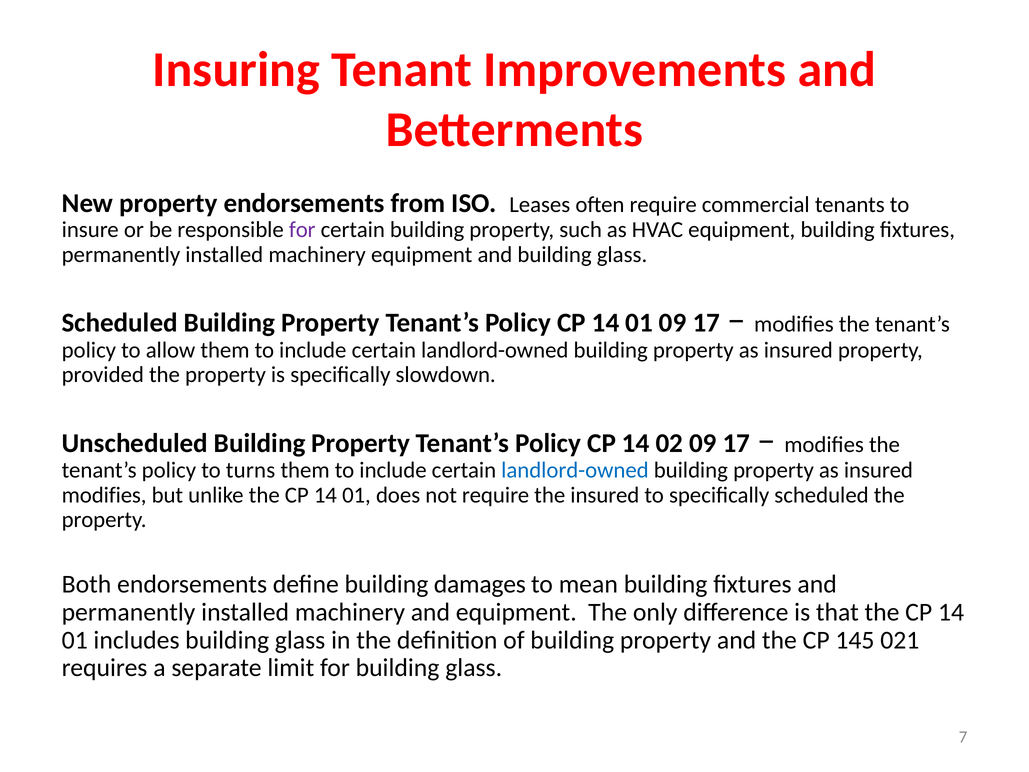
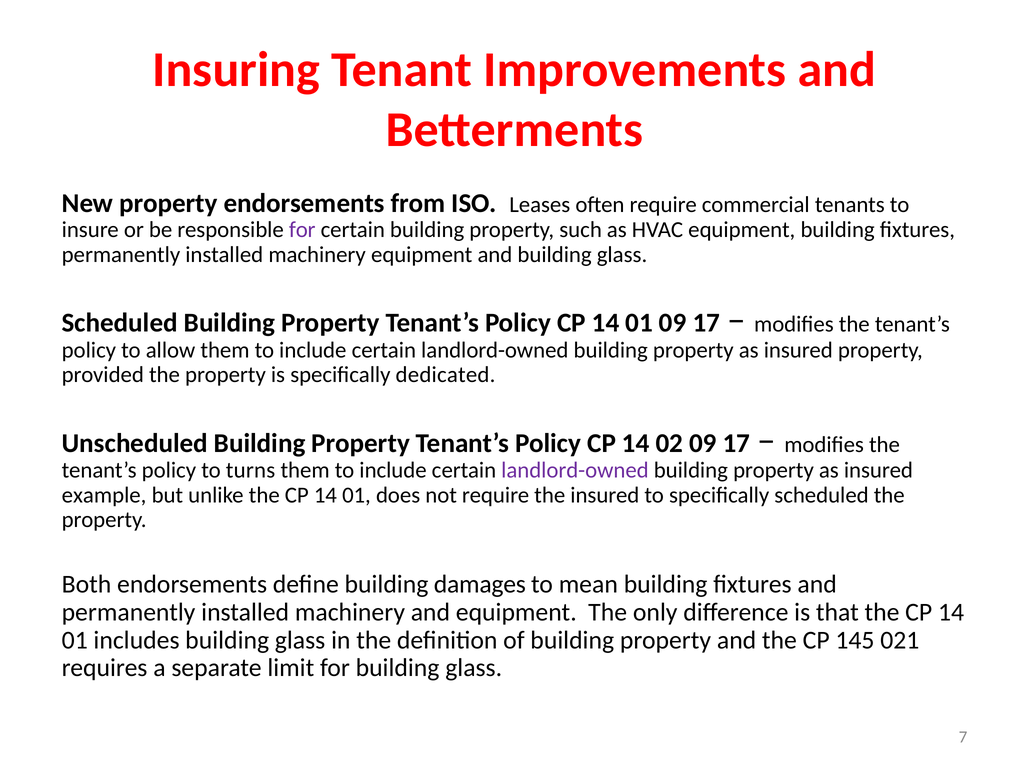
slowdown: slowdown -> dedicated (446, 375)
landlord-owned colour: blue -> purple (575, 470)
modifies: modifies -> example (104, 495)
